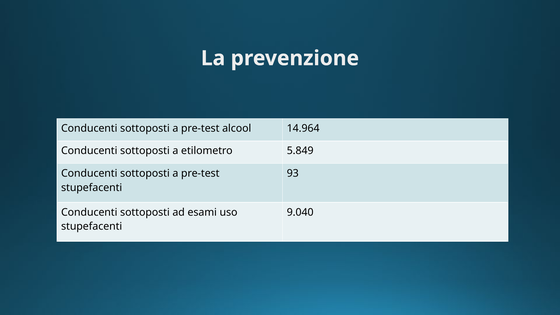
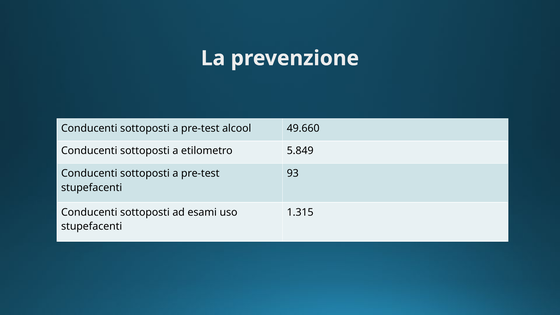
14.964: 14.964 -> 49.660 (303, 128)
9.040: 9.040 -> 1.315 (300, 212)
